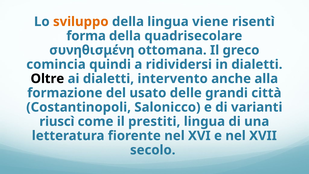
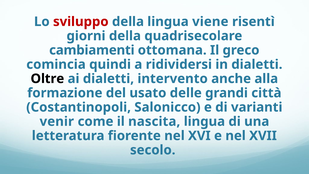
sviluppo colour: orange -> red (81, 22)
forma: forma -> giorni (86, 36)
συνηθισμένη: συνηθισμένη -> cambiamenti (92, 50)
riuscì: riuscì -> venir (57, 121)
prestiti: prestiti -> nascita (154, 121)
